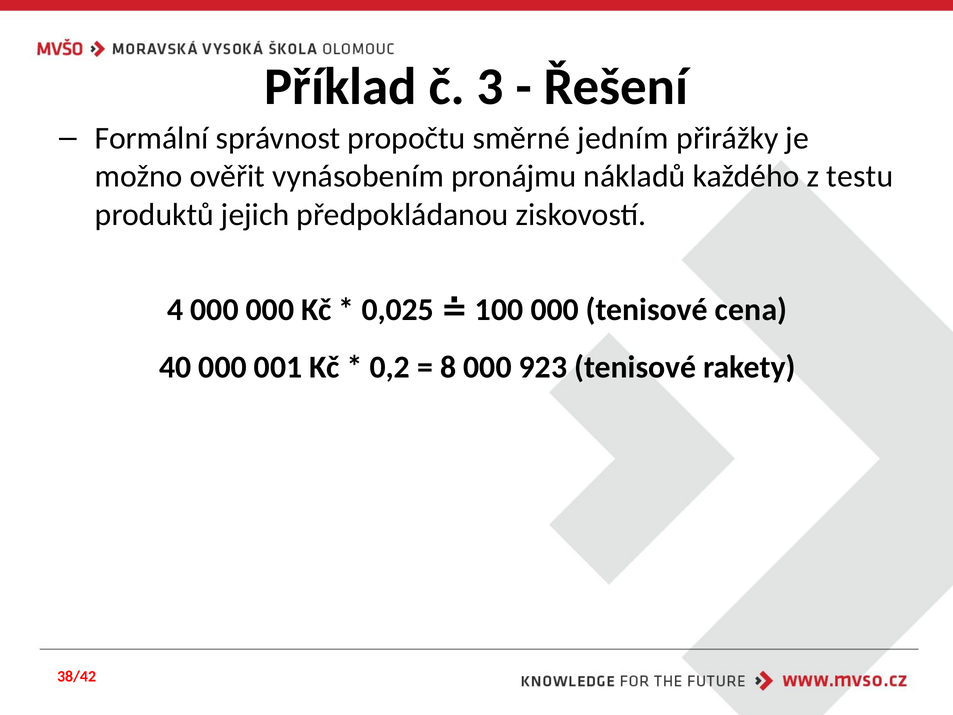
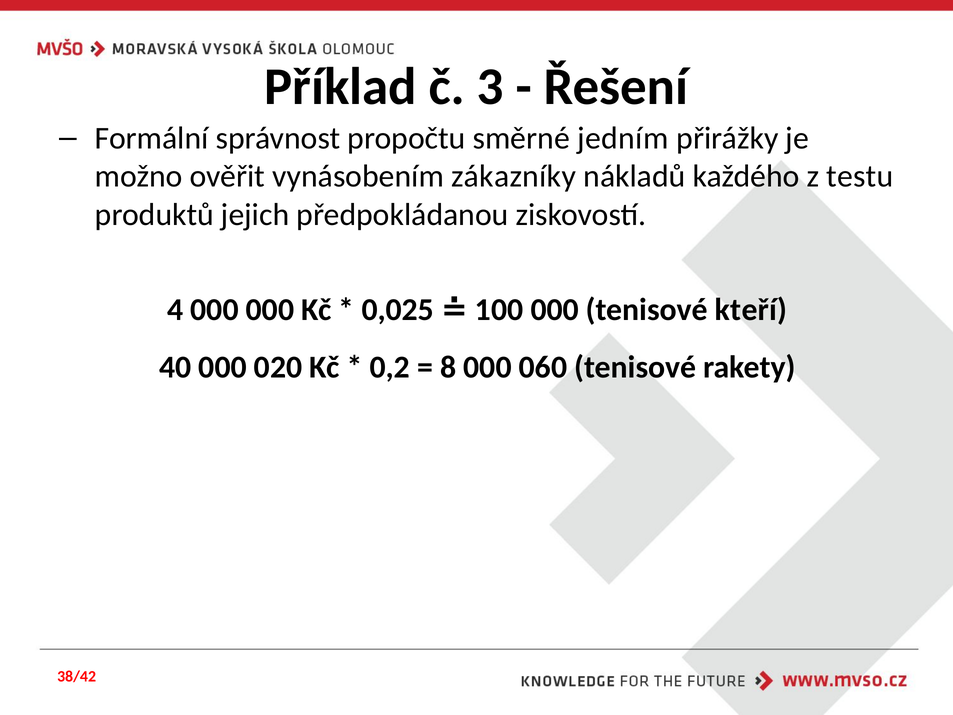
pronájmu: pronájmu -> zákazníky (514, 176)
cena: cena -> kteří (751, 310)
001: 001 -> 020 (278, 367)
923: 923 -> 060 (543, 367)
